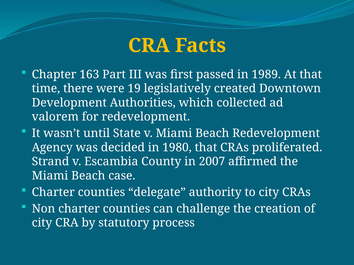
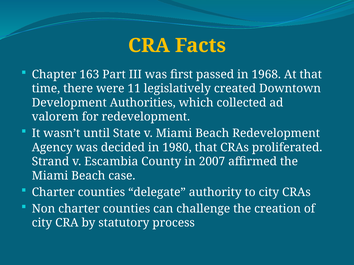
1989: 1989 -> 1968 (266, 75)
19: 19 -> 11 (134, 89)
